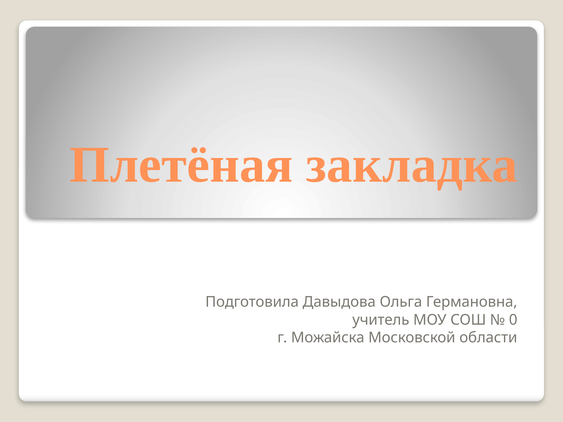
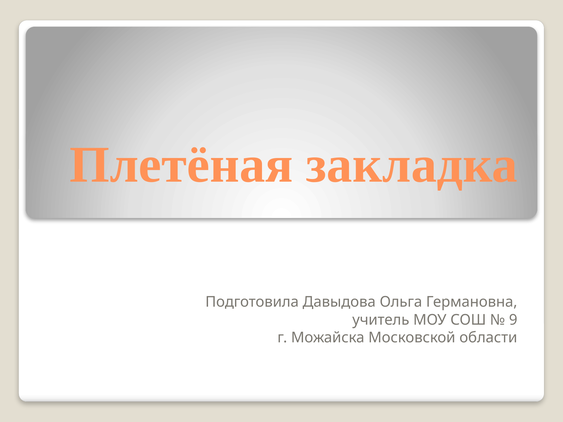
0: 0 -> 9 (513, 320)
